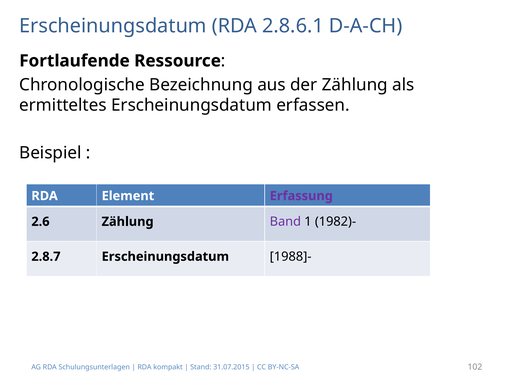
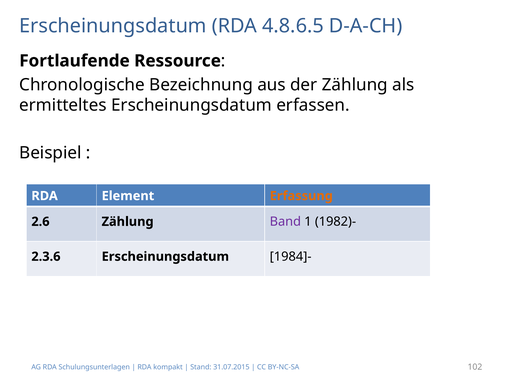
2.8.6.1: 2.8.6.1 -> 4.8.6.5 (293, 26)
Erfassung colour: purple -> orange (301, 196)
2.8.7: 2.8.7 -> 2.3.6 (46, 257)
1988]-: 1988]- -> 1984]- (291, 257)
